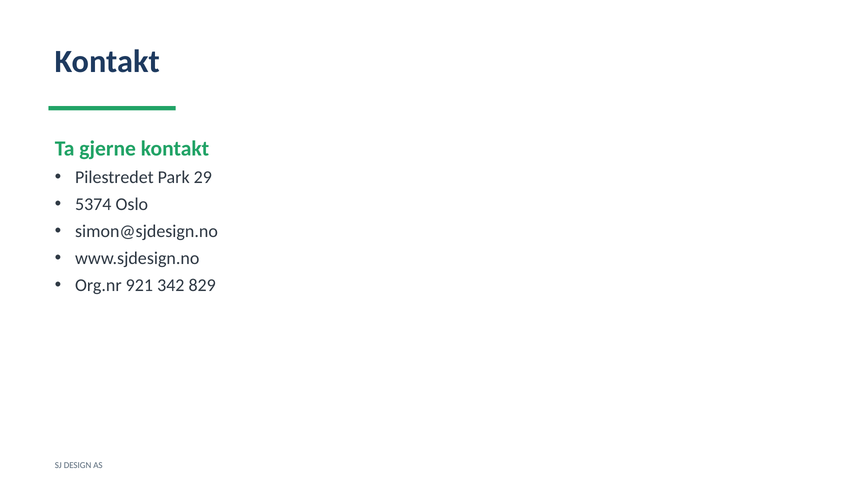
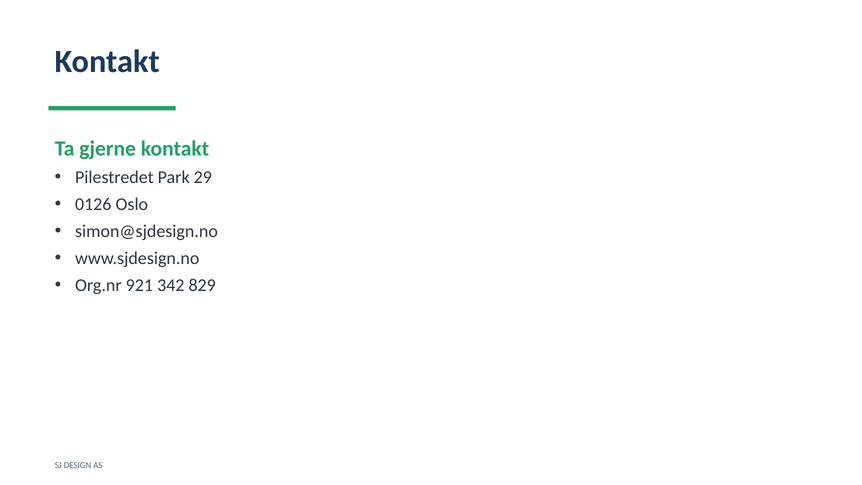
5374: 5374 -> 0126 (93, 204)
